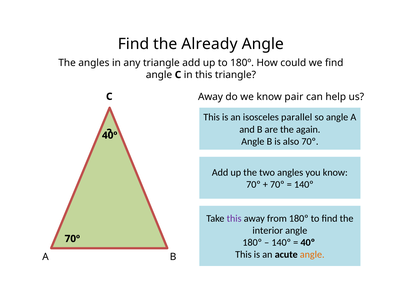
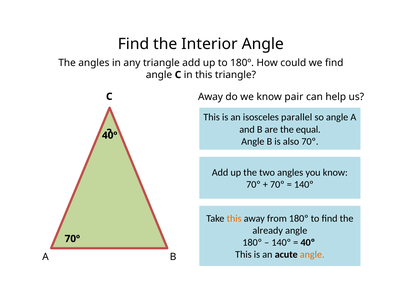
Already: Already -> Interior (209, 44)
again: again -> equal (308, 130)
this colour: purple -> orange (234, 219)
interior: interior -> already (268, 231)
